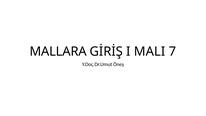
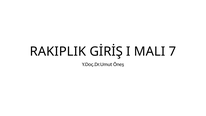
MALLARA: MALLARA -> RAKIPLIK (58, 51)
